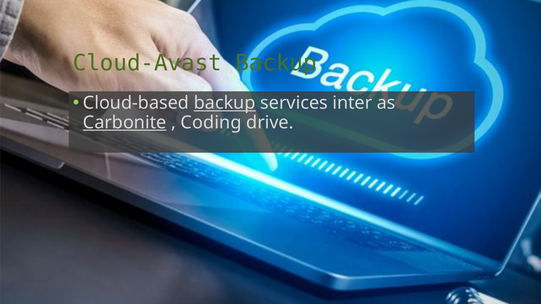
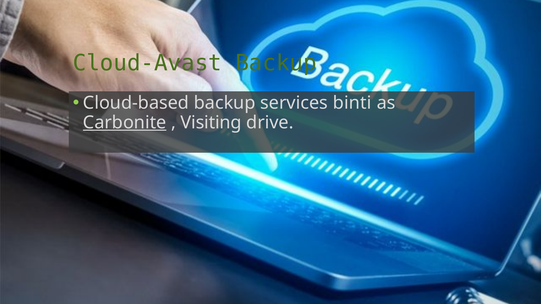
backup underline: present -> none (225, 103)
inter: inter -> binti (352, 103)
Coding: Coding -> Visiting (211, 123)
